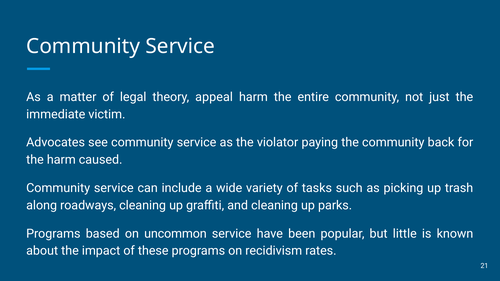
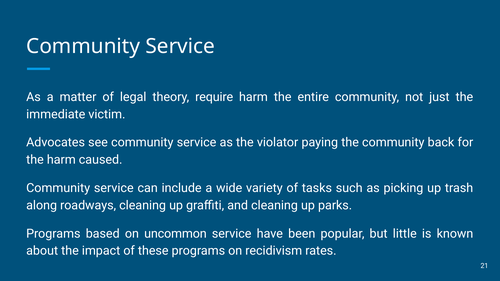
appeal: appeal -> require (214, 97)
